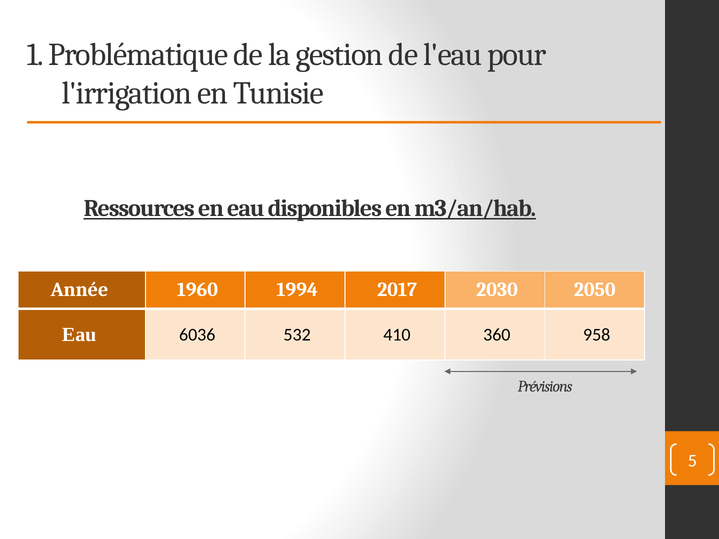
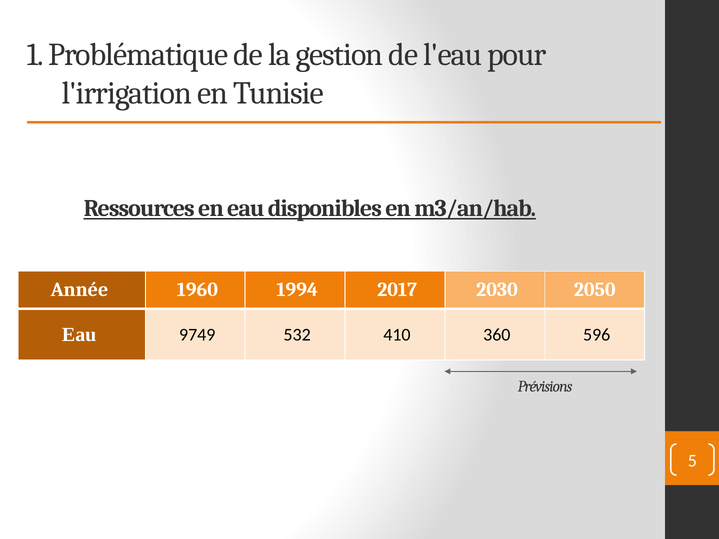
6036: 6036 -> 9749 (197, 335)
958: 958 -> 596 (597, 335)
